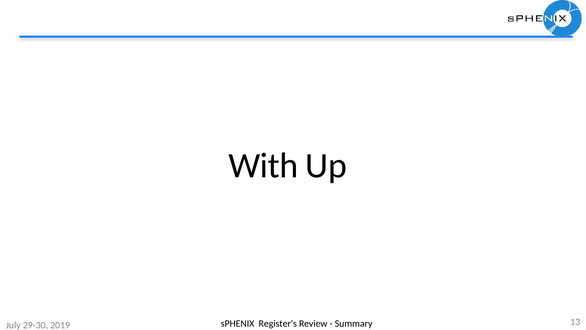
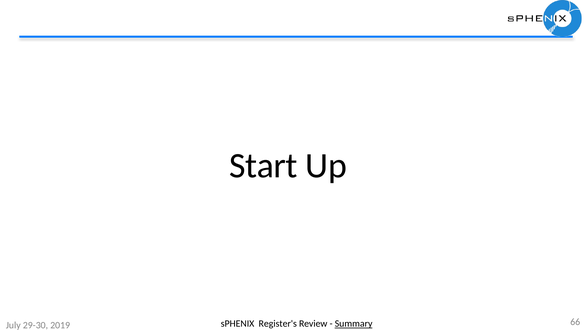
With: With -> Start (263, 165)
Summary underline: none -> present (354, 323)
13: 13 -> 66 (575, 321)
